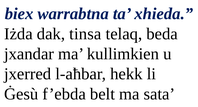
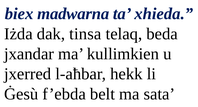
warrabtna: warrabtna -> madwarna (73, 14)
